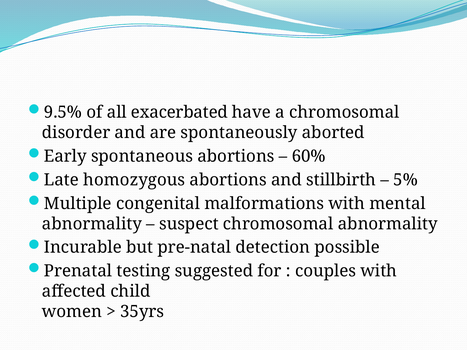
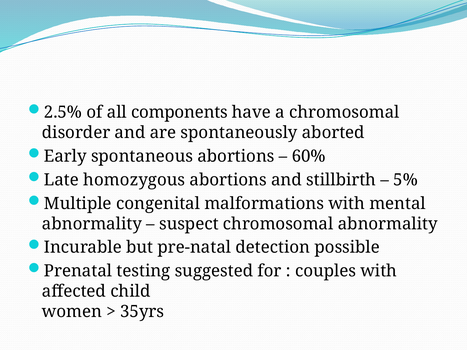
9.5%: 9.5% -> 2.5% (63, 112)
exacerbated: exacerbated -> components (179, 112)
